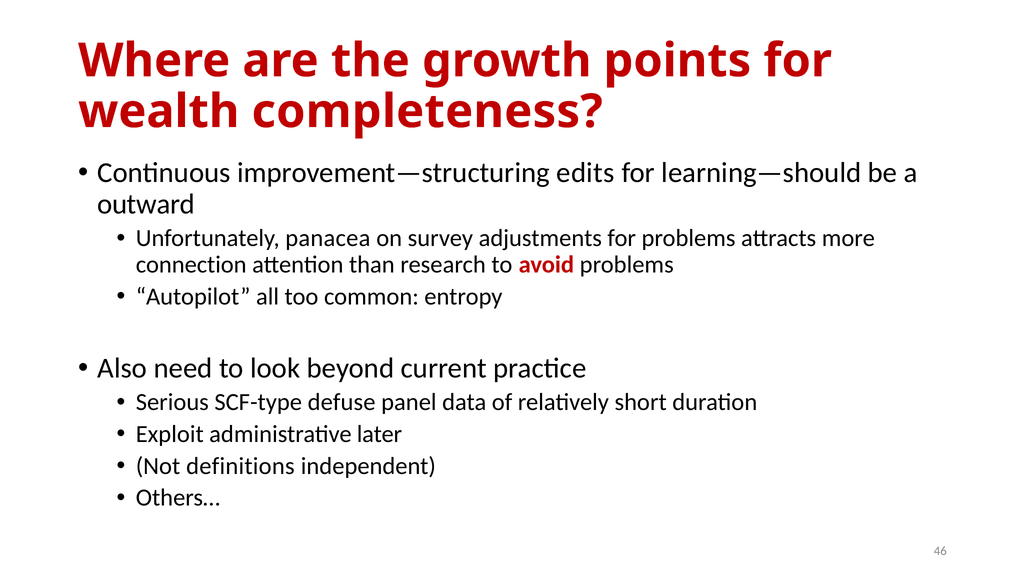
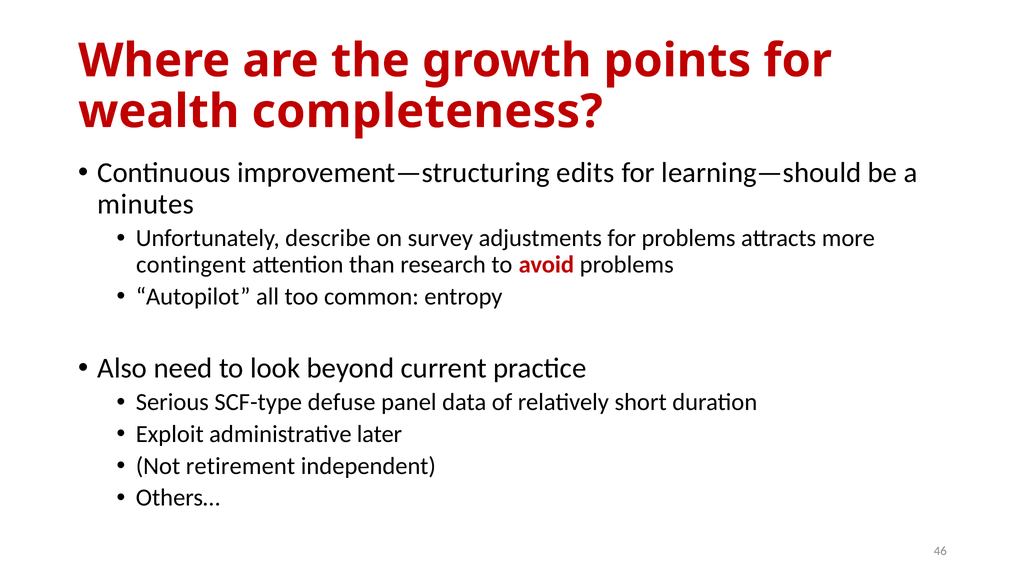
outward: outward -> minutes (146, 204)
panacea: panacea -> describe (328, 238)
connection: connection -> contingent (191, 265)
definitions: definitions -> retirement (240, 466)
